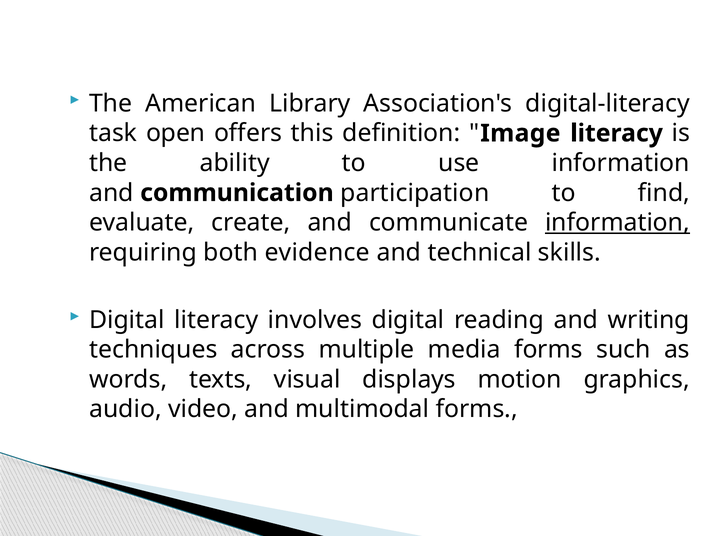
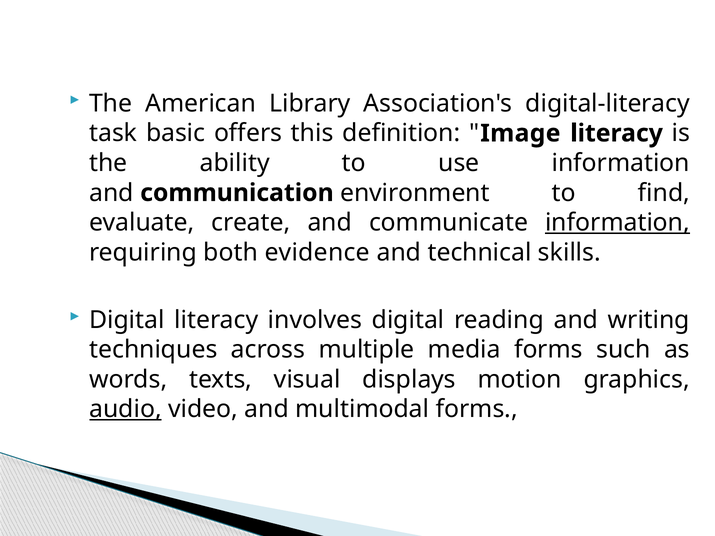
open: open -> basic (176, 133)
participation: participation -> environment (415, 193)
audio underline: none -> present (125, 409)
